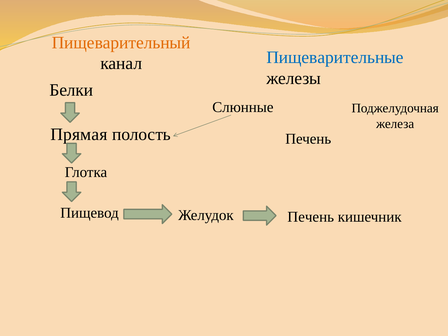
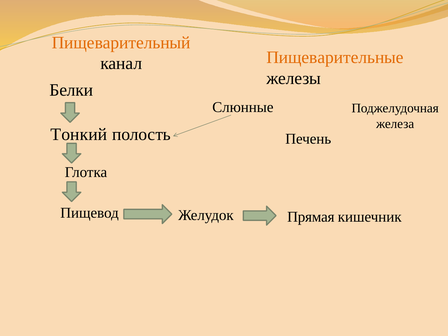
Пищеварительные colour: blue -> orange (335, 57)
Прямая: Прямая -> Тонкий (79, 134)
Желудок Печень: Печень -> Прямая (311, 217)
